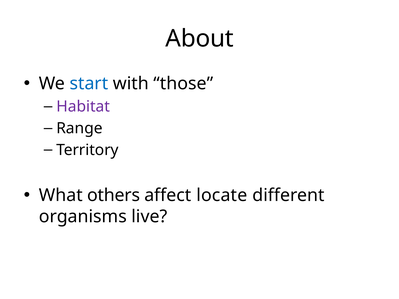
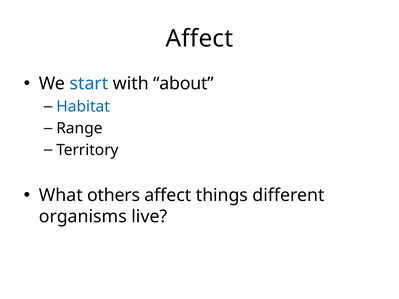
About: About -> Affect (199, 39)
those: those -> about (183, 84)
Habitat colour: purple -> blue (83, 107)
locate: locate -> things (222, 196)
